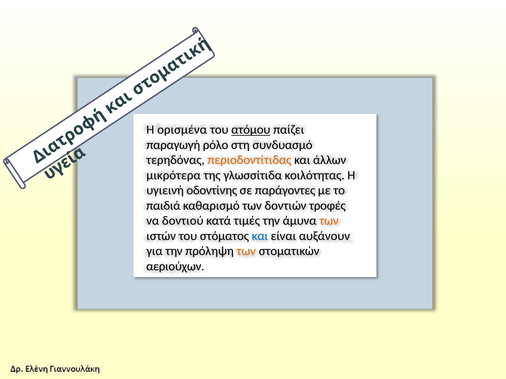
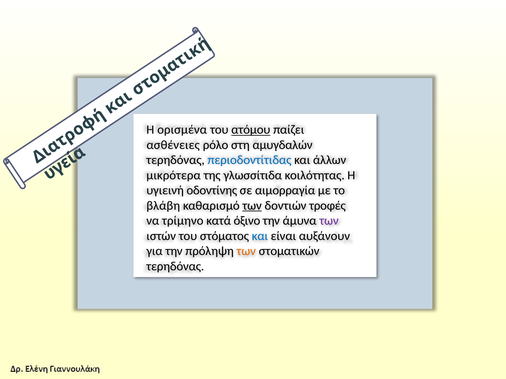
παραγωγή: παραγωγή -> ασθένειες (173, 145)
συνδυασμό: συνδυασμό -> αμυγδαλών (283, 145)
περιοδοντίτιδας colour: orange -> blue (249, 160)
παράγοντες: παράγοντες -> αιμορραγία (285, 191)
παιδιά: παιδιά -> βλάβη (163, 206)
των underline: none -> present (252, 206)
δοντιού: δοντιού -> τρίμηνο (183, 221)
τιμές: τιμές -> όξινο (247, 221)
των colour: orange -> purple (329, 221)
αεριούχων: αεριούχων -> τερηδόνας (175, 267)
